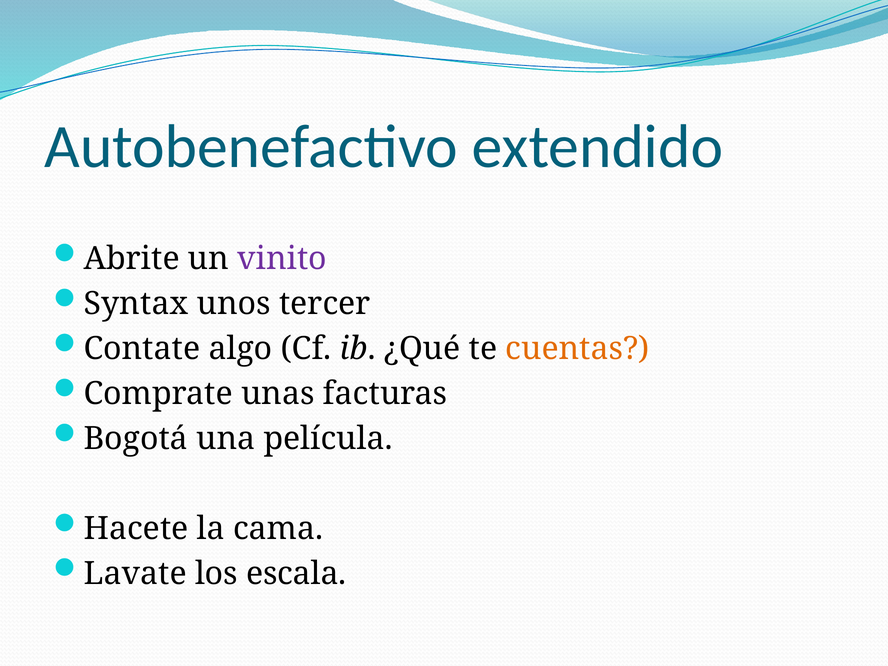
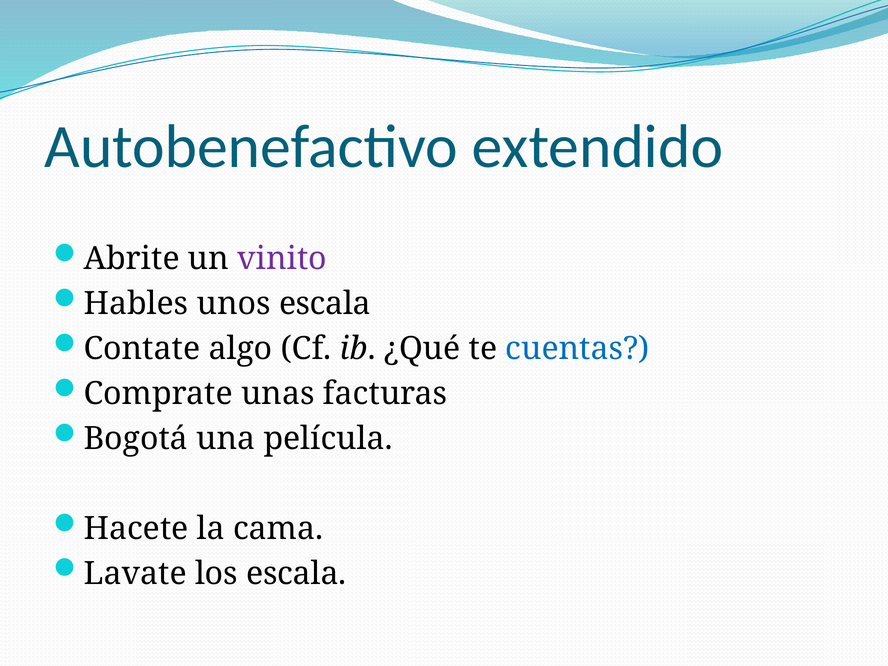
Syntax: Syntax -> Hables (136, 304)
unos tercer: tercer -> escala (325, 304)
cuentas colour: orange -> blue (578, 349)
